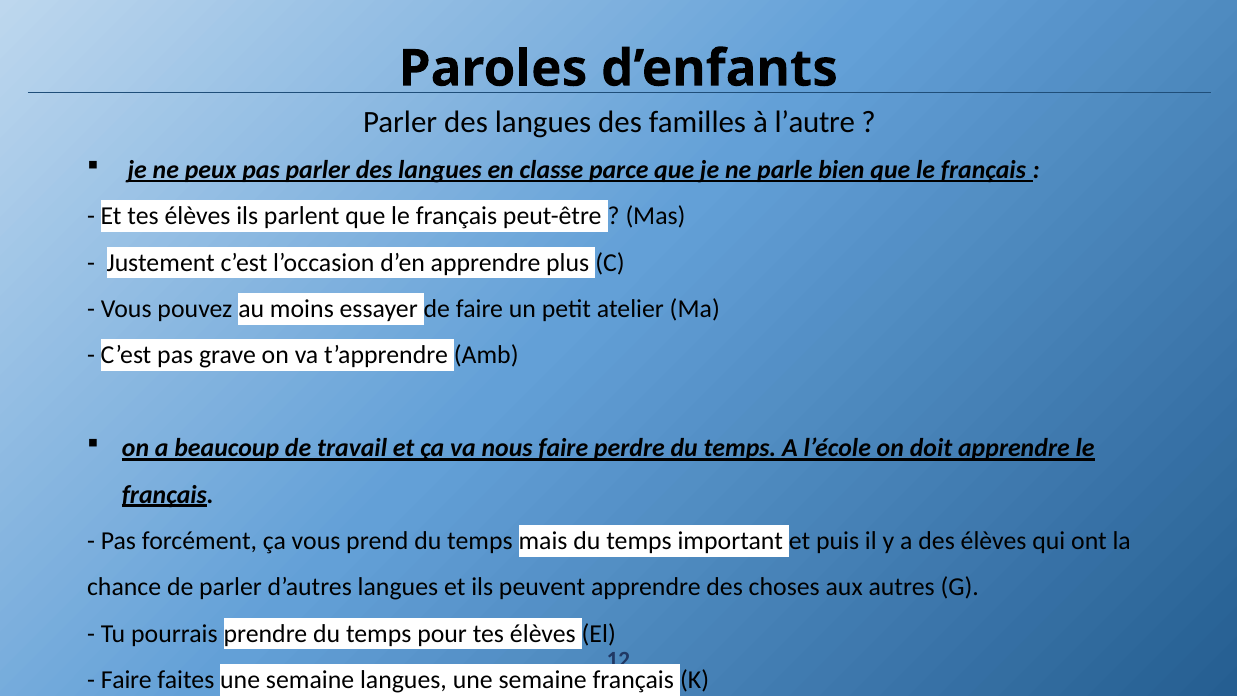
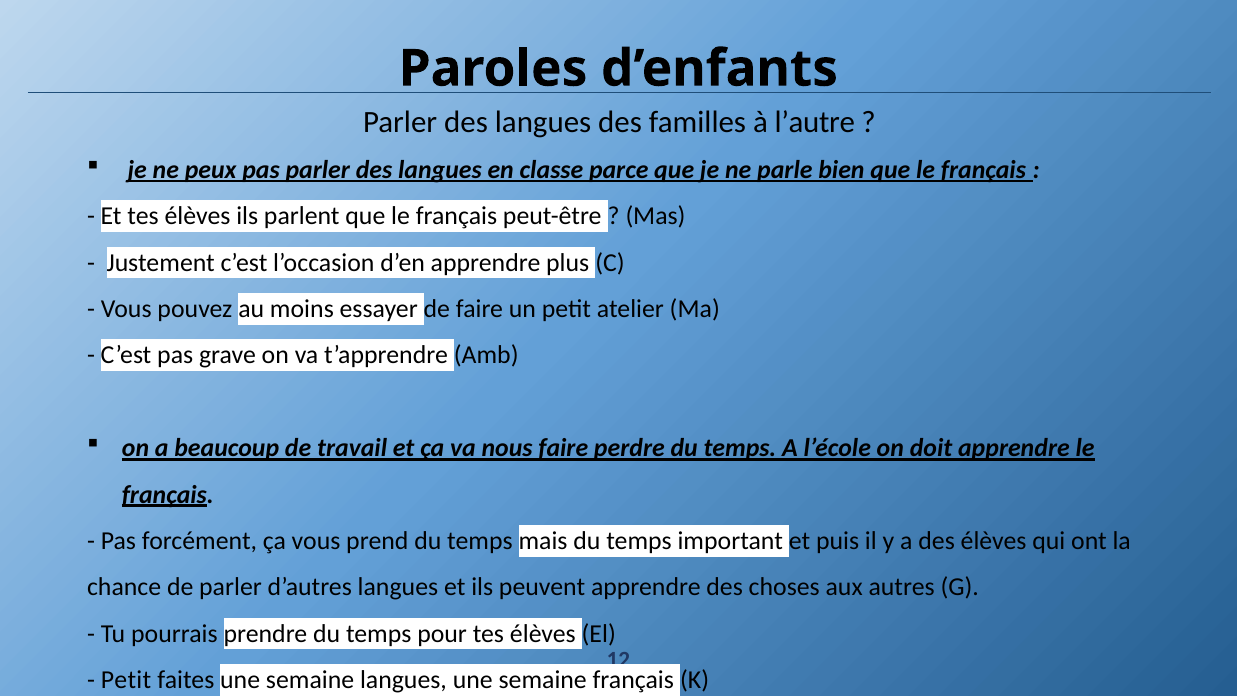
Faire: Faire -> Petit (126, 680)
